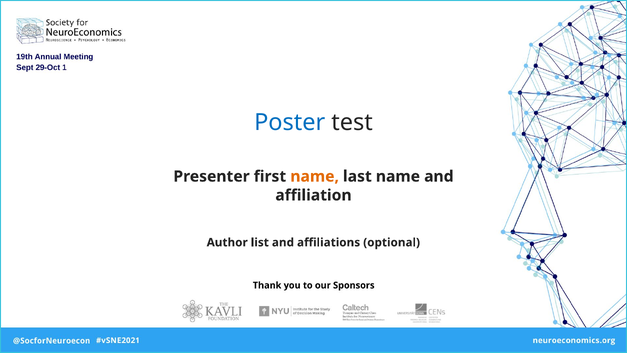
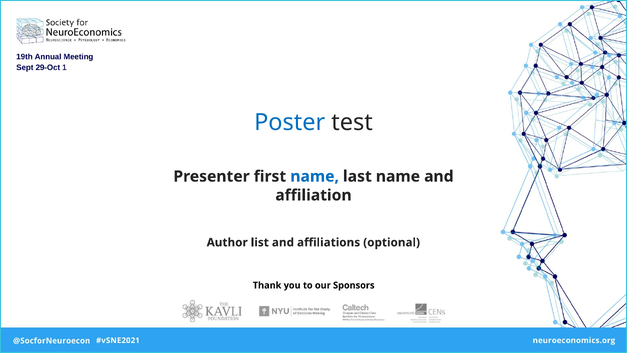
name colour: orange -> blue (315, 176)
